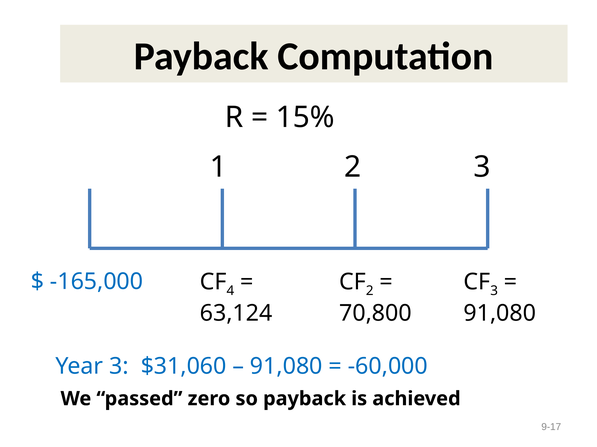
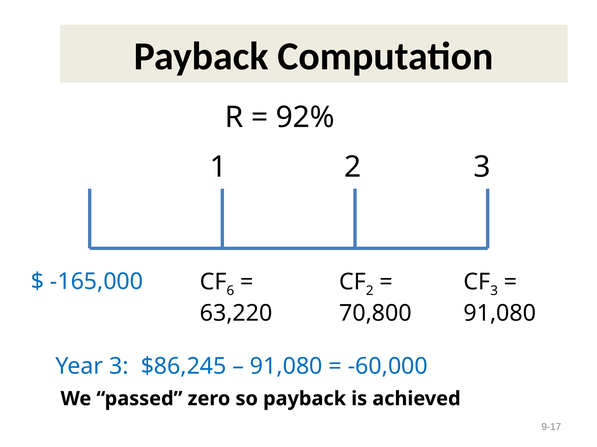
15%: 15% -> 92% (305, 117)
4: 4 -> 6 (230, 291)
63,124: 63,124 -> 63,220 (236, 314)
$31,060: $31,060 -> $86,245 (184, 367)
